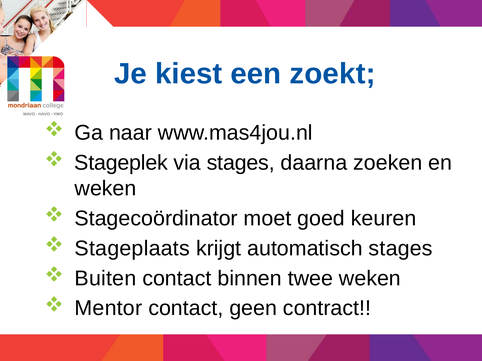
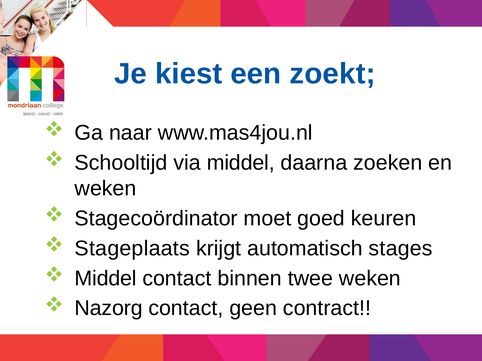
Stageplek: Stageplek -> Schooltijd (121, 163)
via stages: stages -> middel (241, 163)
Buiten: Buiten -> Middel (106, 279)
Mentor: Mentor -> Nazorg (109, 309)
